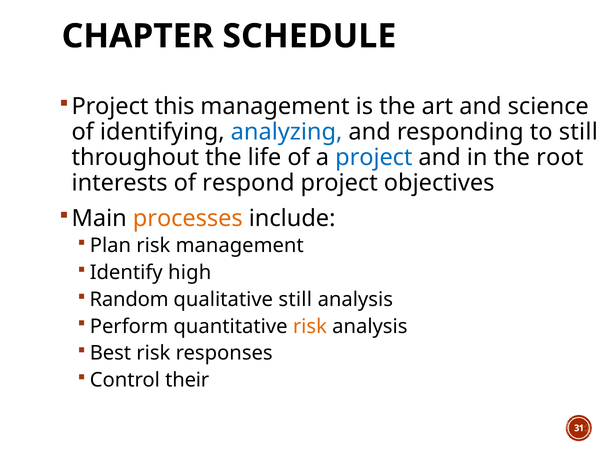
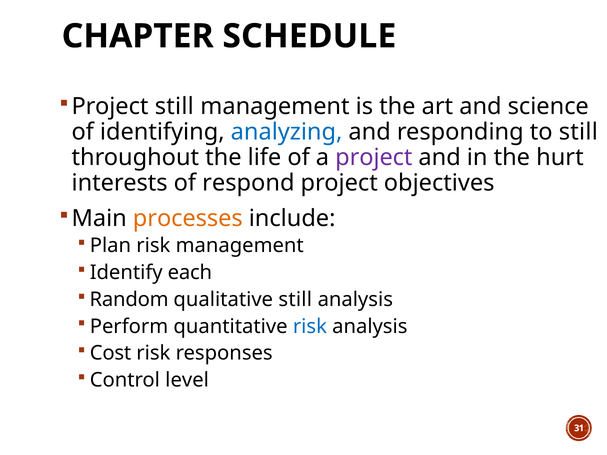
Project this: this -> still (174, 107)
project colour: blue -> purple (374, 158)
root: root -> hurt (560, 158)
high: high -> each (190, 273)
risk colour: orange -> blue (310, 327)
Best: Best -> Cost (111, 354)
their: their -> level (187, 380)
